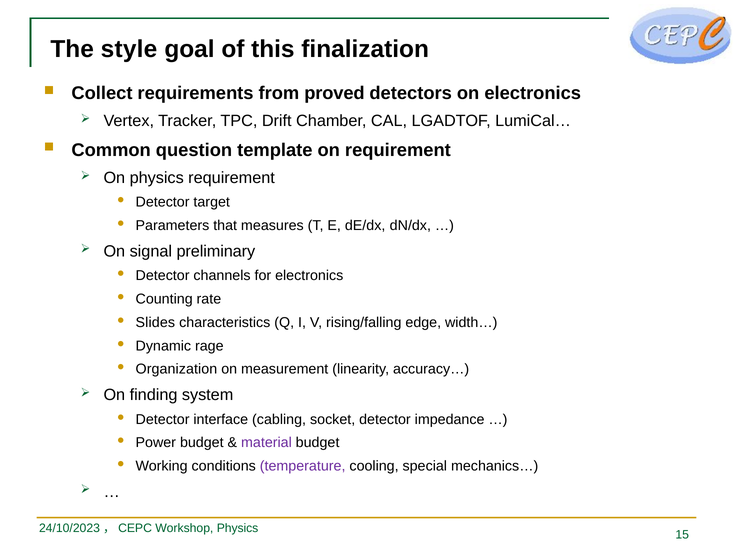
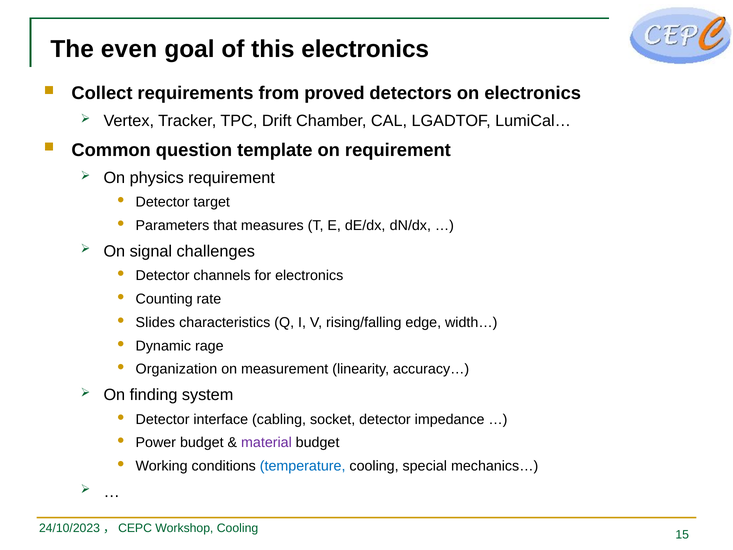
style: style -> even (129, 49)
this finalization: finalization -> electronics (365, 49)
preliminary: preliminary -> challenges (216, 251)
temperature colour: purple -> blue (303, 466)
Workshop Physics: Physics -> Cooling (238, 528)
